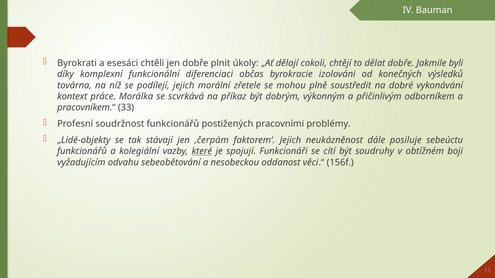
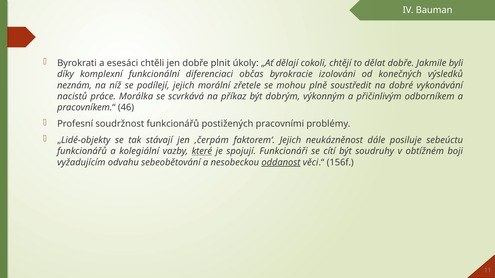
továrna: továrna -> neznám (74, 85)
kontext: kontext -> nacistů (72, 97)
33: 33 -> 46 (126, 108)
oddanost underline: none -> present (281, 163)
